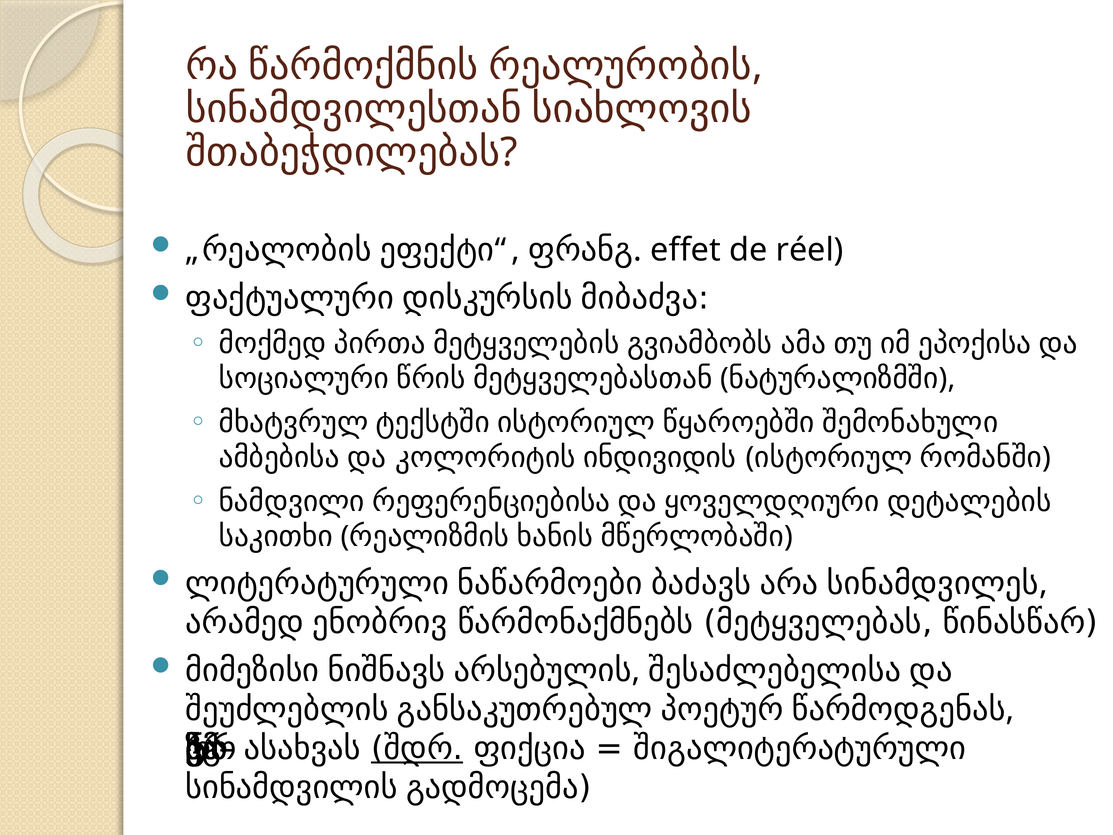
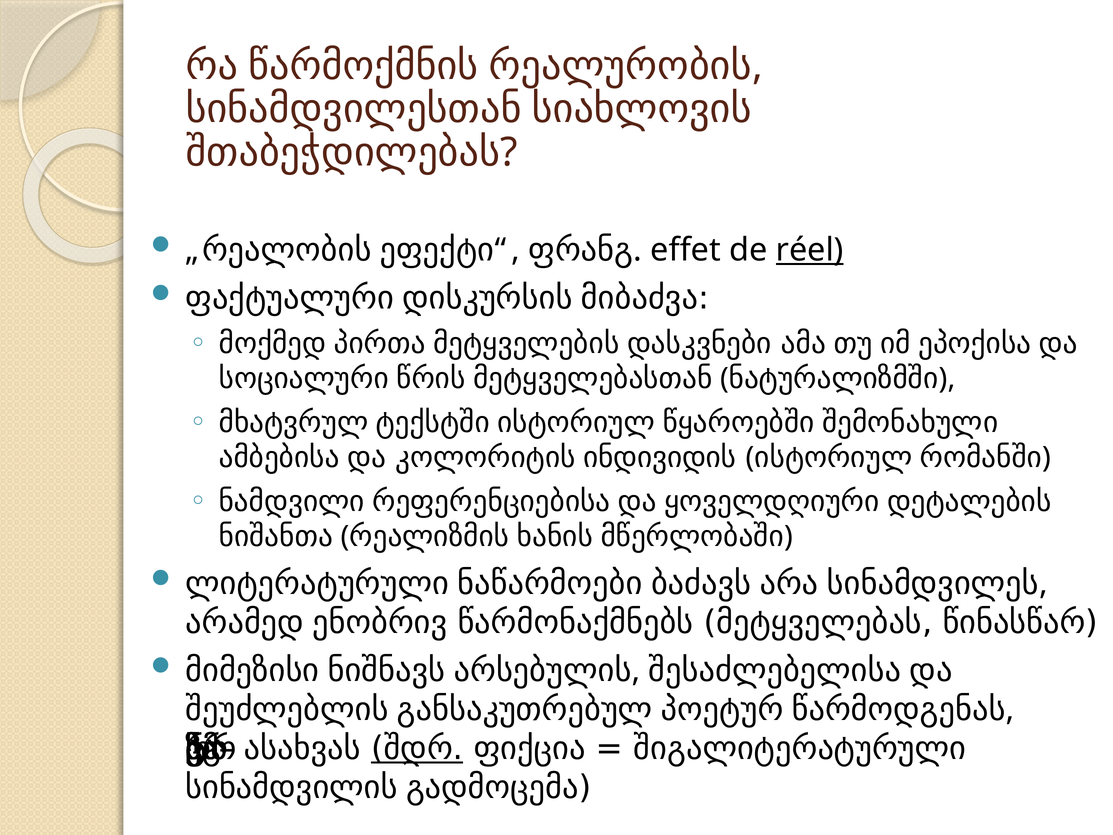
réel underline: none -> present (810, 250)
გვიამბობს: გვიამბობს -> დასკვნები (699, 343)
საკითხი: საკითხი -> ნიშანთა (276, 537)
